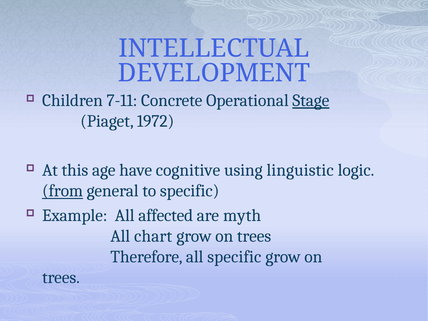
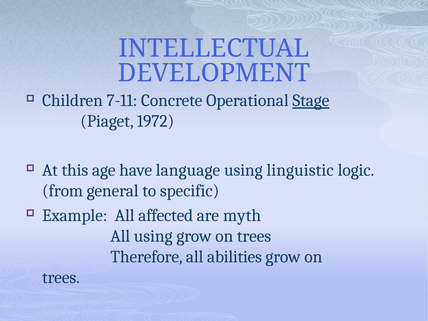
cognitive: cognitive -> language (188, 170)
from underline: present -> none (63, 191)
All chart: chart -> using (153, 236)
all specific: specific -> abilities (234, 257)
